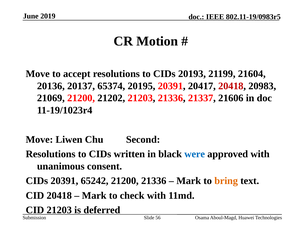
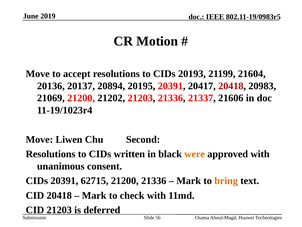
65374: 65374 -> 20894 (111, 86)
were colour: blue -> orange (195, 154)
65242: 65242 -> 62715 (95, 180)
